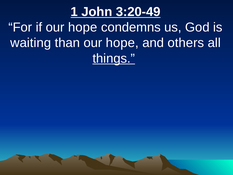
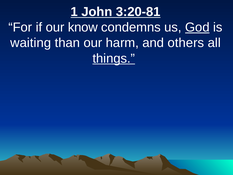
3:20-49: 3:20-49 -> 3:20-81 (138, 12)
if our hope: hope -> know (83, 27)
God underline: none -> present (197, 27)
than our hope: hope -> harm (122, 43)
